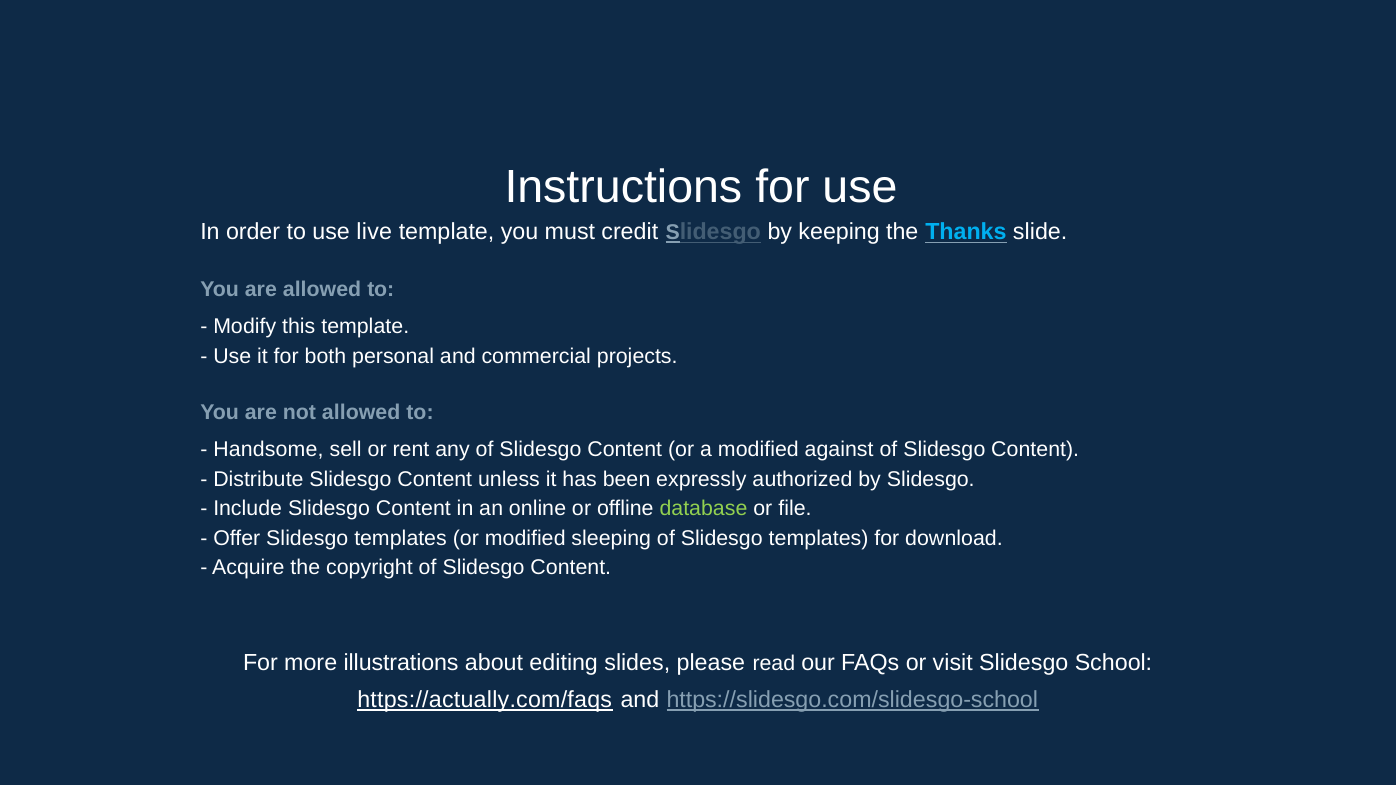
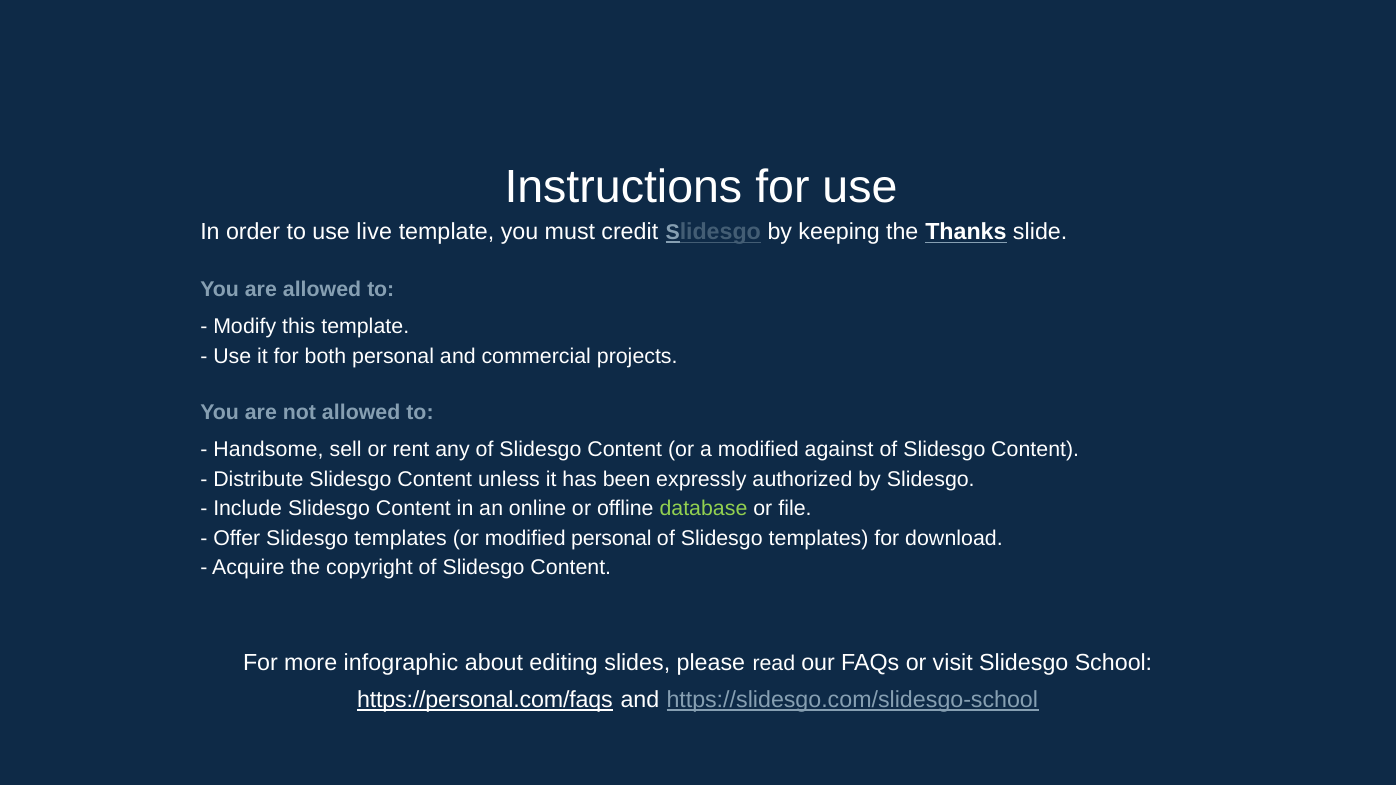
Thanks colour: light blue -> white (966, 232)
modified sleeping: sleeping -> personal (611, 538)
illustrations: illustrations -> infographic (401, 663)
https://actually.com/faqs: https://actually.com/faqs -> https://personal.com/faqs (485, 700)
